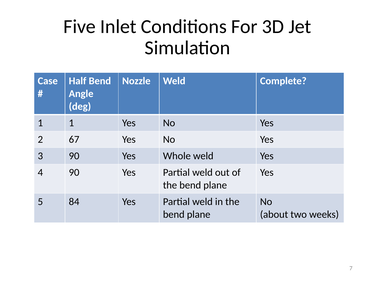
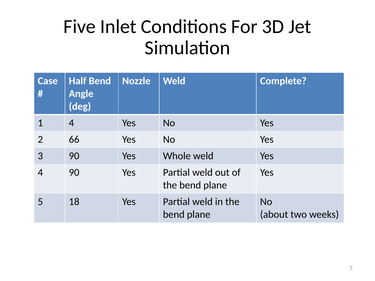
1 1: 1 -> 4 (71, 123)
67: 67 -> 66 (74, 140)
84: 84 -> 18 (74, 202)
